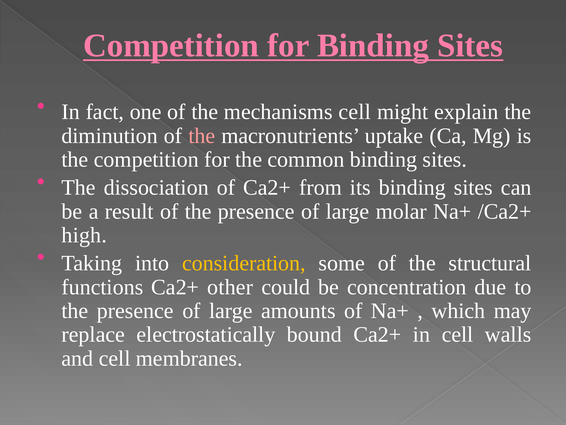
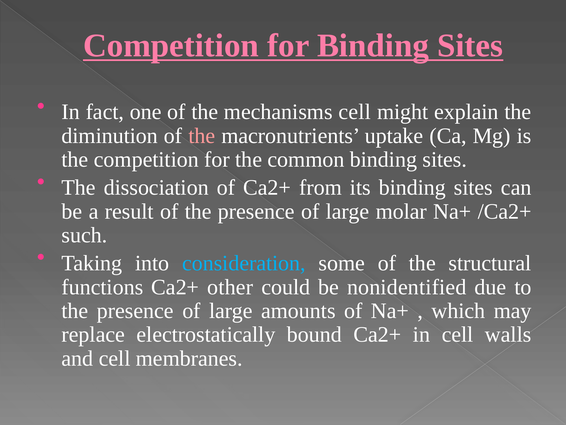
high: high -> such (84, 235)
consideration colour: yellow -> light blue (244, 263)
concentration: concentration -> nonidentified (407, 287)
